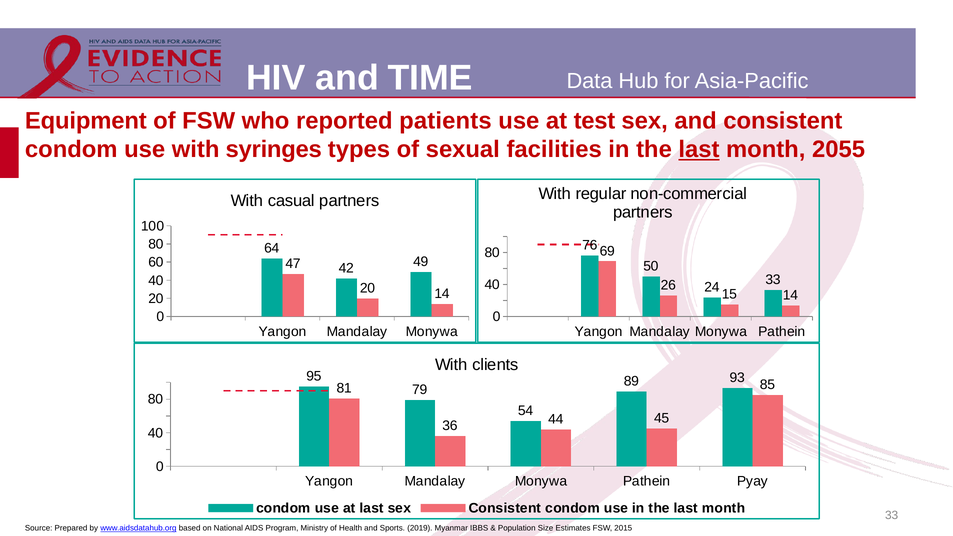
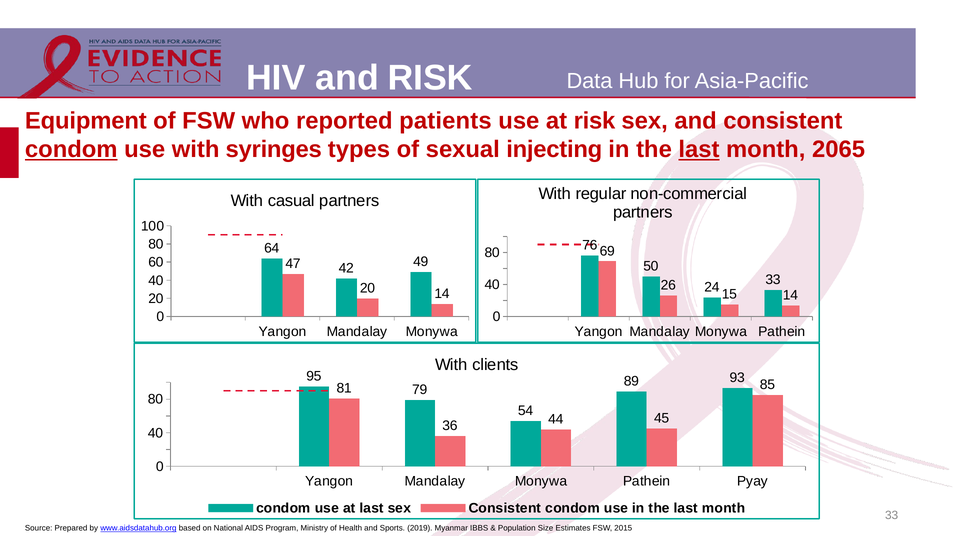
and TIME: TIME -> RISK (430, 78)
at test: test -> risk (594, 121)
condom underline: none -> present (71, 149)
facilities: facilities -> injecting (554, 149)
2055: 2055 -> 2065 (839, 149)
